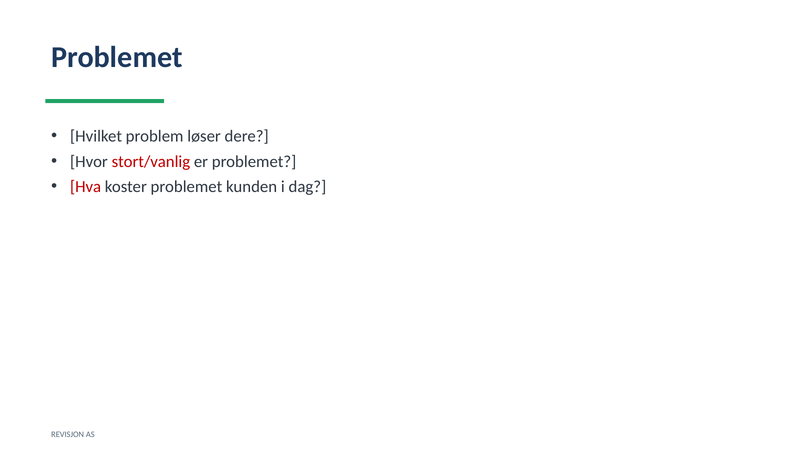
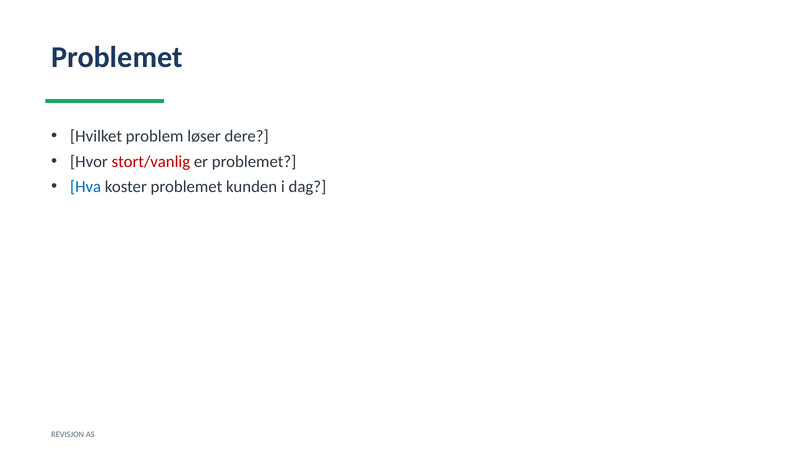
Hva colour: red -> blue (86, 187)
